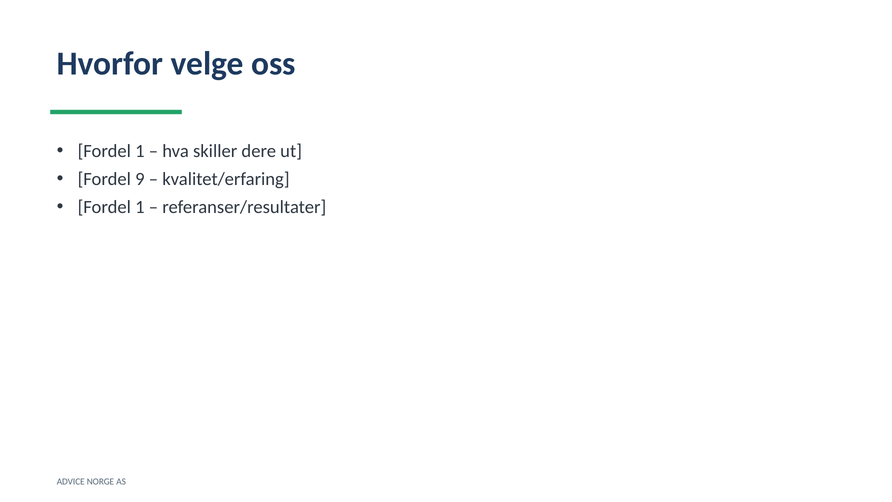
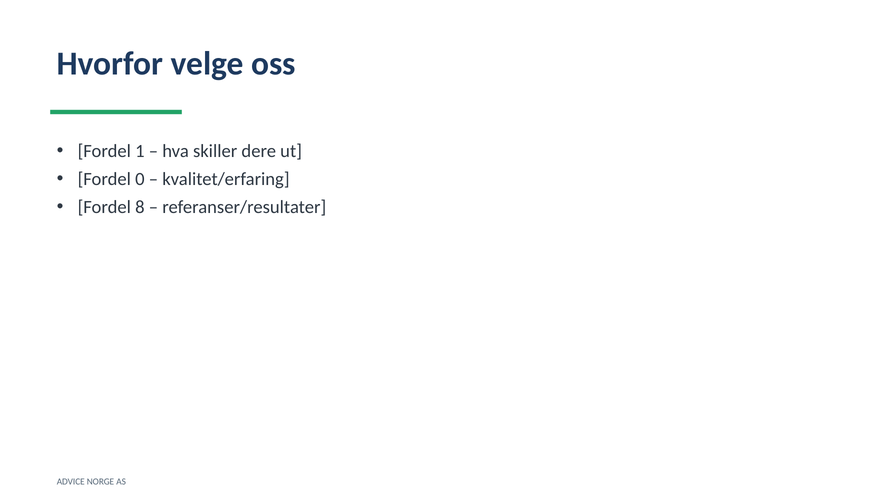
9: 9 -> 0 (140, 179)
1: 1 -> 8 (140, 207)
